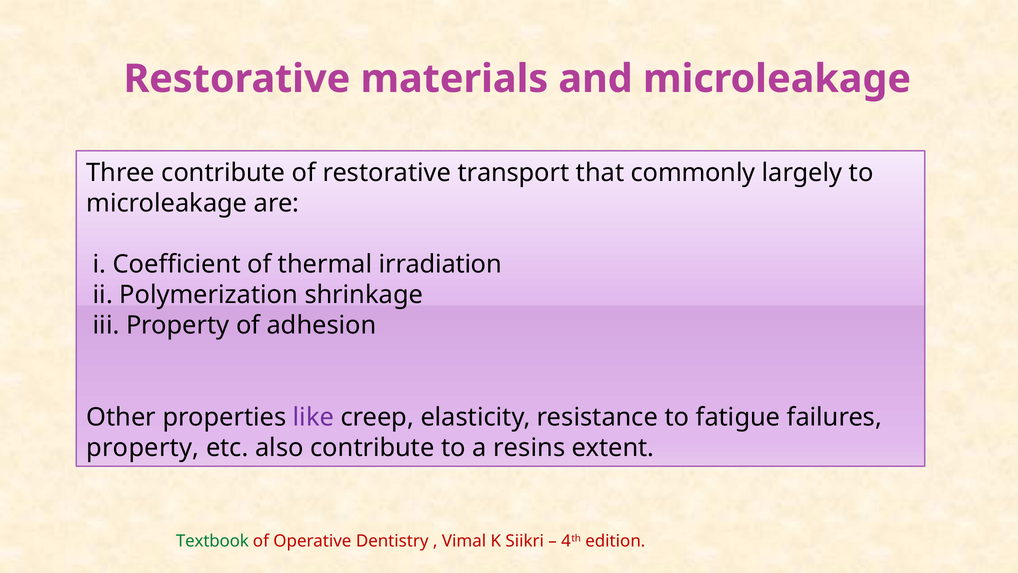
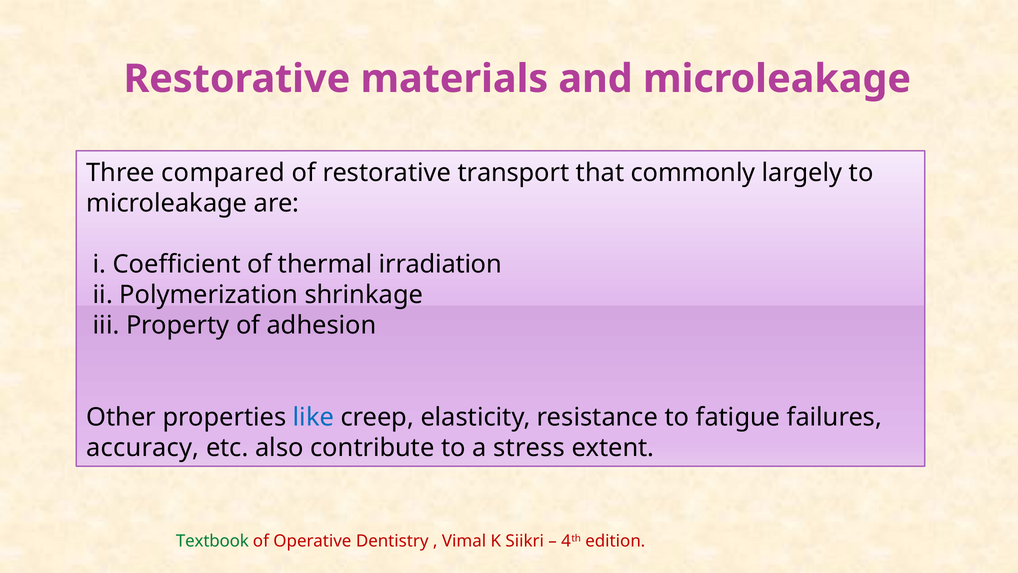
Three contribute: contribute -> compared (223, 173)
like colour: purple -> blue (313, 417)
property: property -> accuracy (143, 447)
resins: resins -> stress (529, 447)
